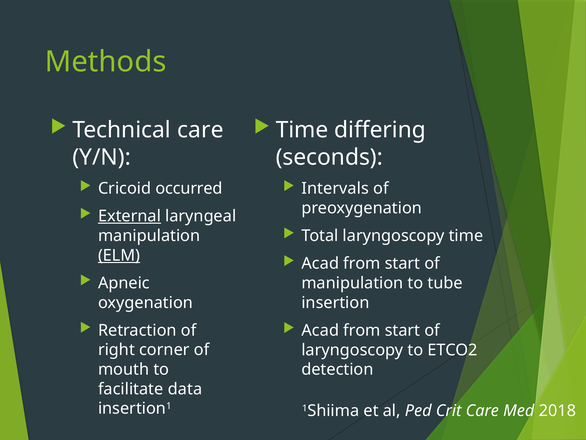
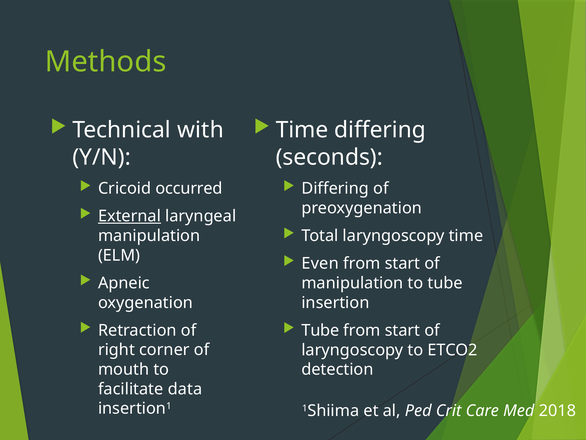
Technical care: care -> with (200, 130)
Intervals: Intervals -> Differing (335, 188)
ELM underline: present -> none (119, 255)
Acad: Acad -> Even (320, 263)
Acad: Acad -> Tube (320, 330)
